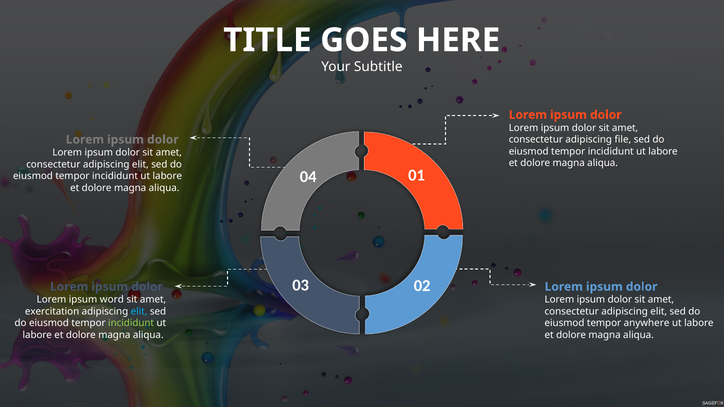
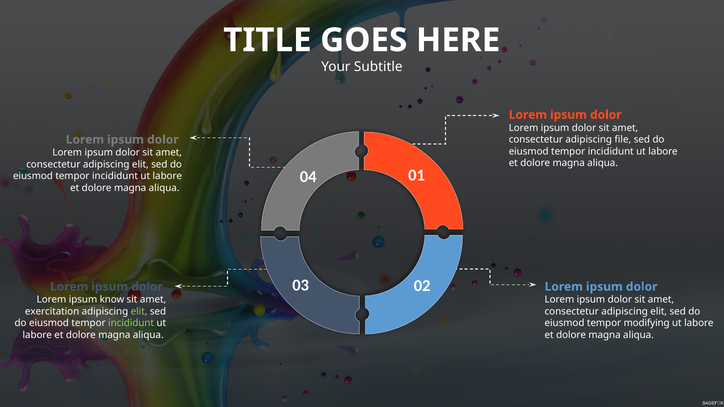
word: word -> know (112, 300)
elit colour: light blue -> light green (139, 312)
anywhere: anywhere -> modifying (647, 323)
